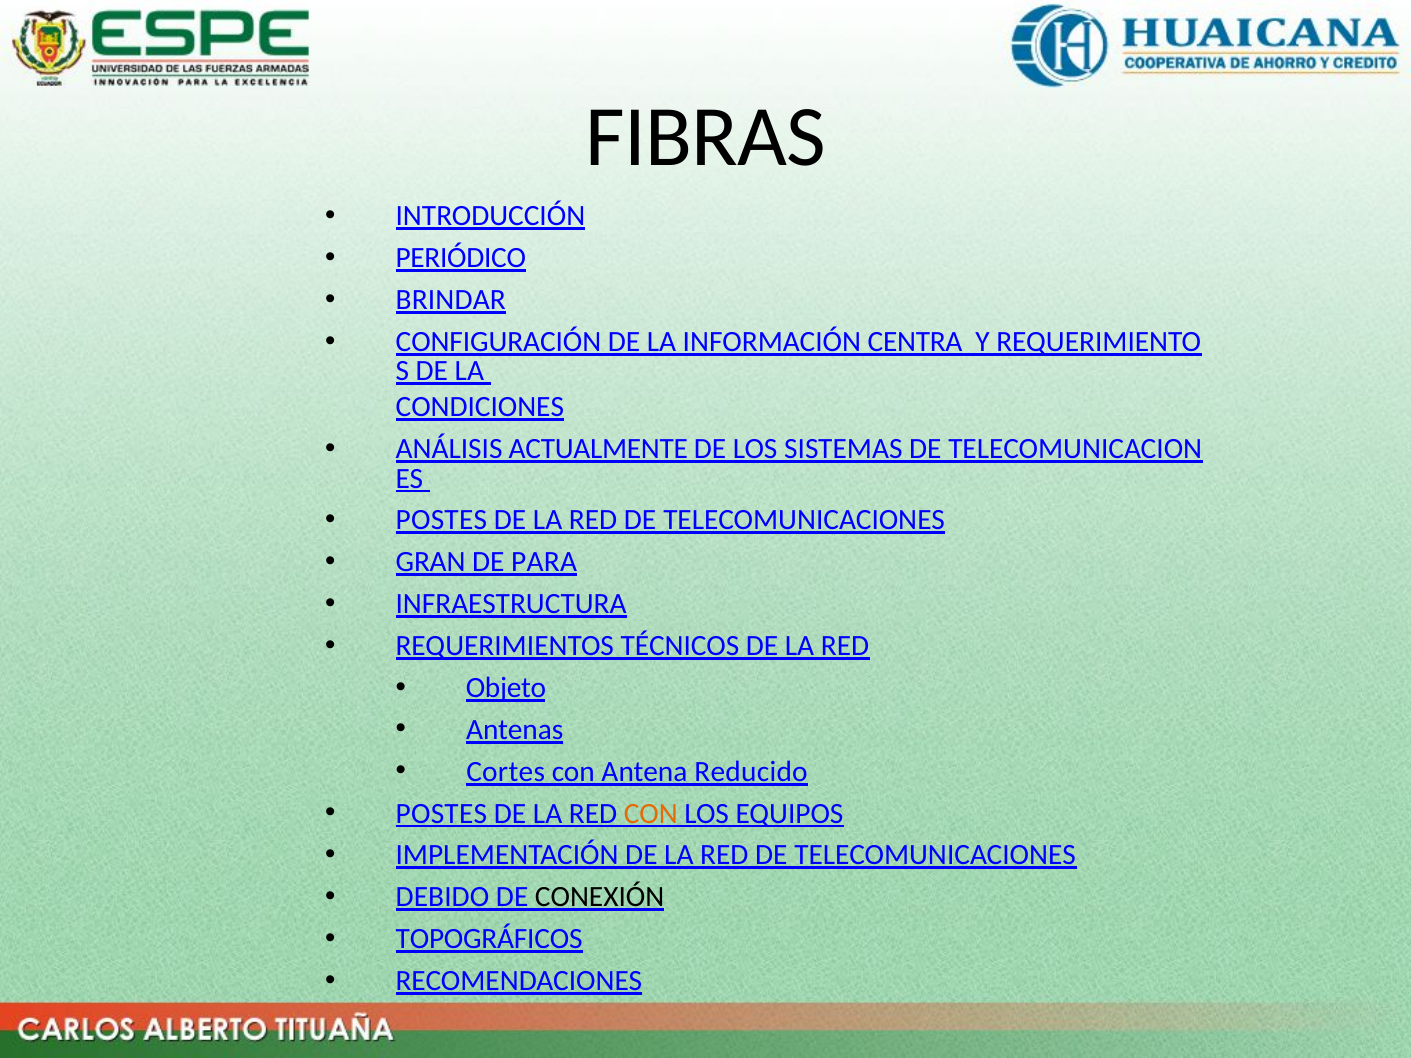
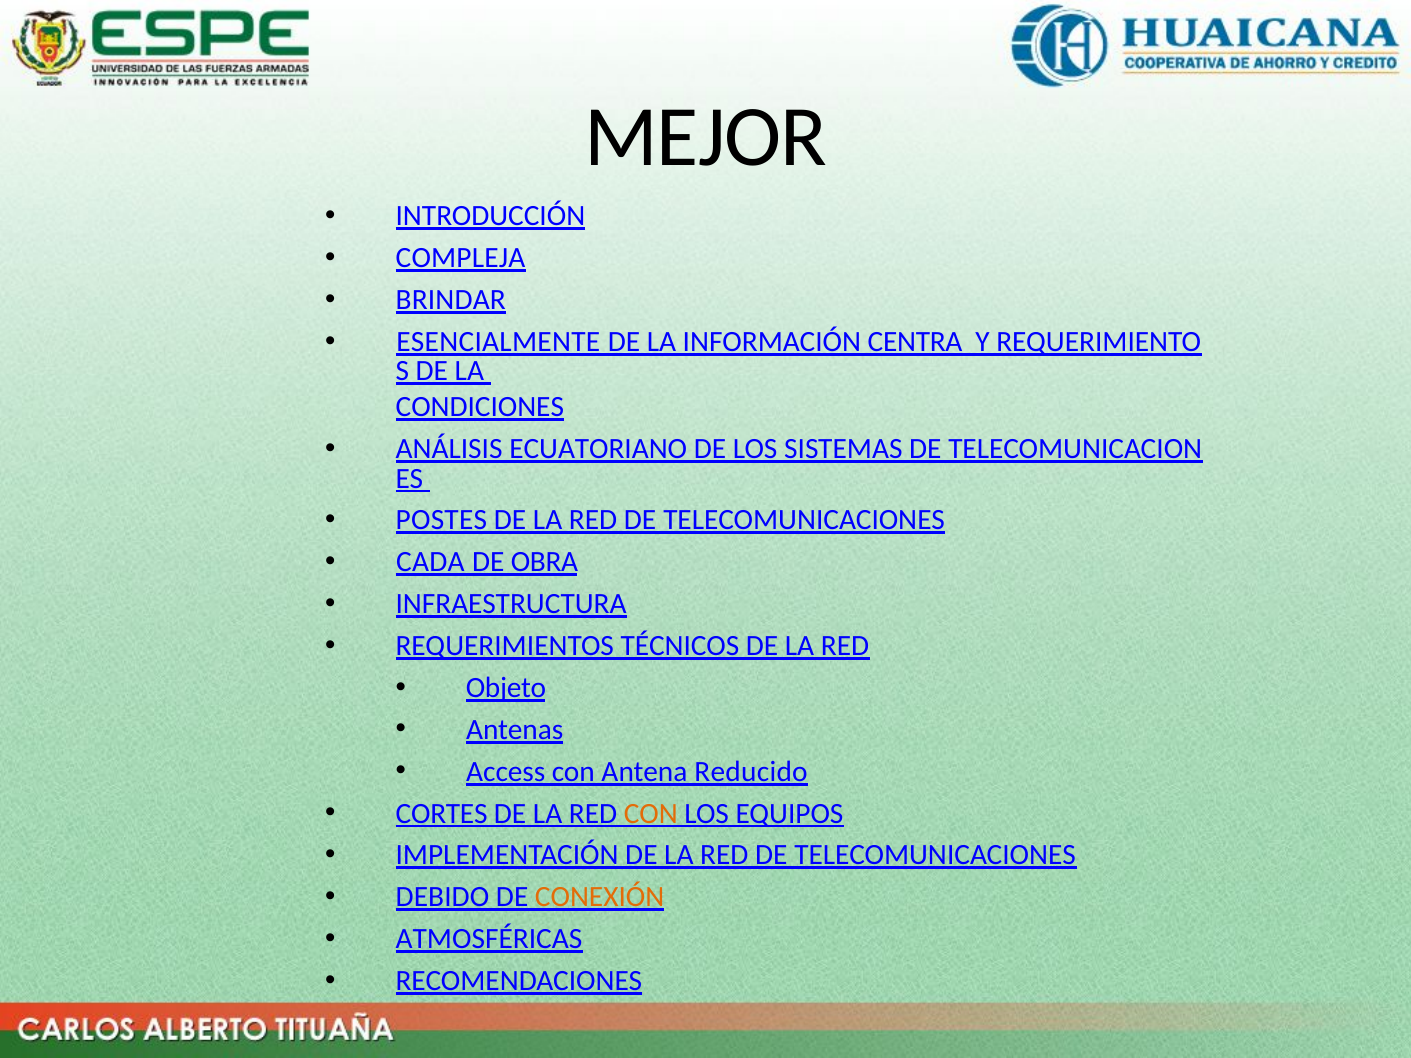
FIBRAS: FIBRAS -> MEJOR (706, 137)
PERIÓDICO: PERIÓDICO -> COMPLEJA (461, 258)
CONFIGURACIÓN: CONFIGURACIÓN -> ESENCIALMENTE (498, 342)
ACTUALMENTE: ACTUALMENTE -> ECUATORIANO (598, 449)
GRAN: GRAN -> CADA (430, 562)
PARA: PARA -> OBRA (544, 562)
Cortes: Cortes -> Access (506, 772)
POSTES: POSTES -> CORTES (442, 814)
CONEXIÓN colour: black -> orange (600, 897)
TOPOGRÁFICOS: TOPOGRÁFICOS -> ATMOSFÉRICAS (489, 939)
